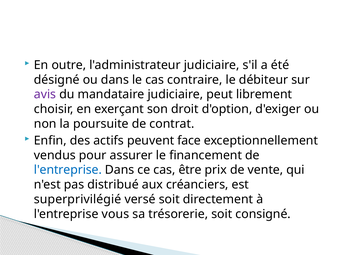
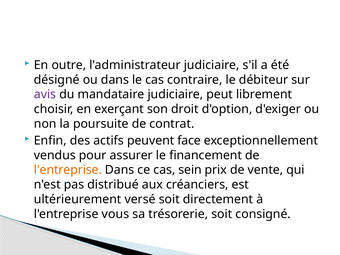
l'entreprise colour: blue -> orange (68, 170)
être: être -> sein (190, 170)
superprivilégié: superprivilégié -> ultérieurement (78, 199)
